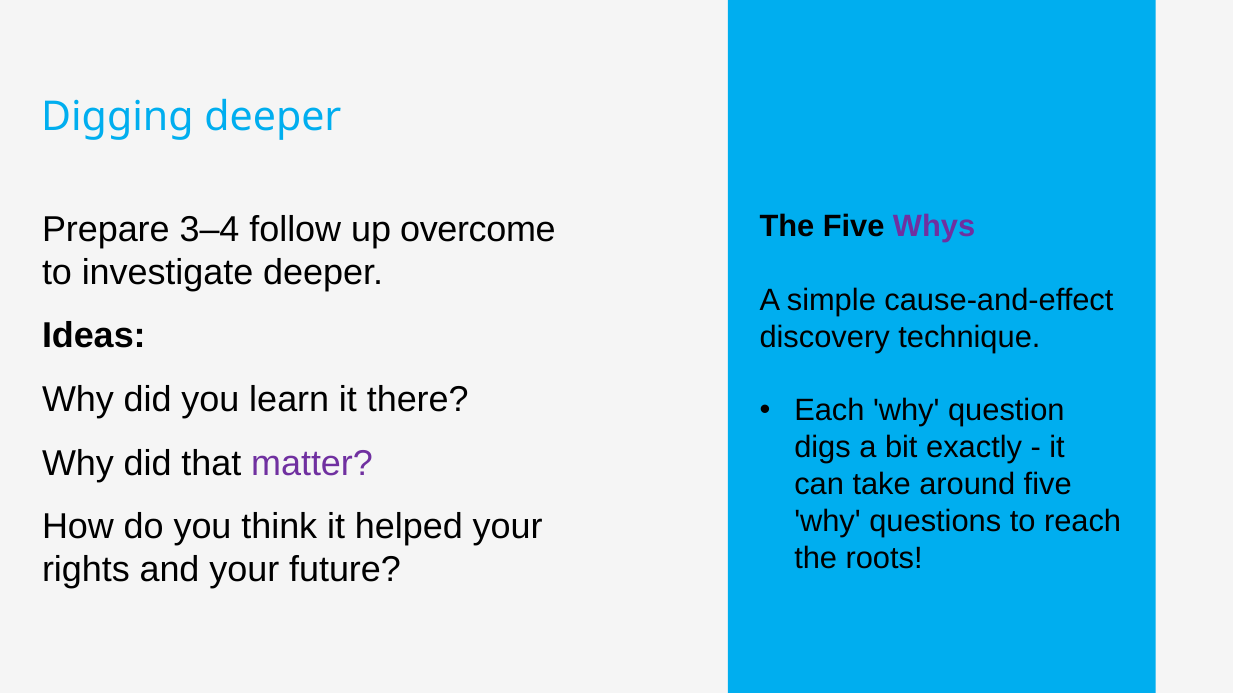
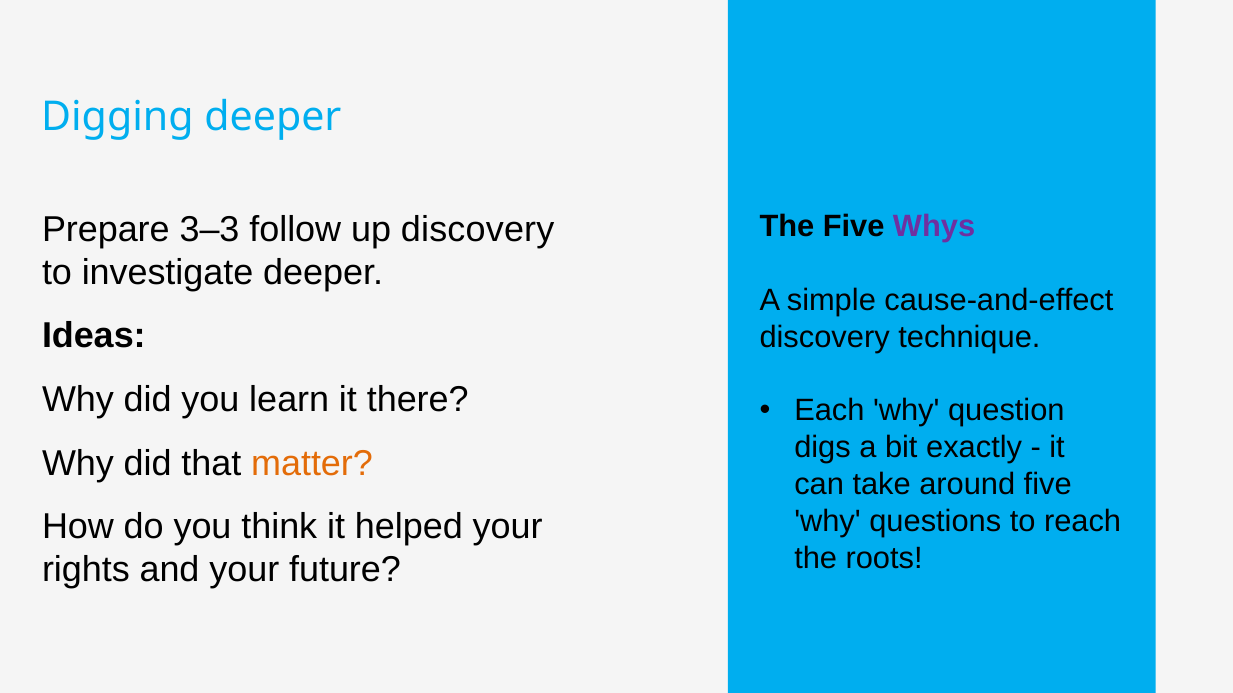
3–4: 3–4 -> 3–3 (210, 230)
up overcome: overcome -> discovery (478, 230)
matter colour: purple -> orange (312, 464)
